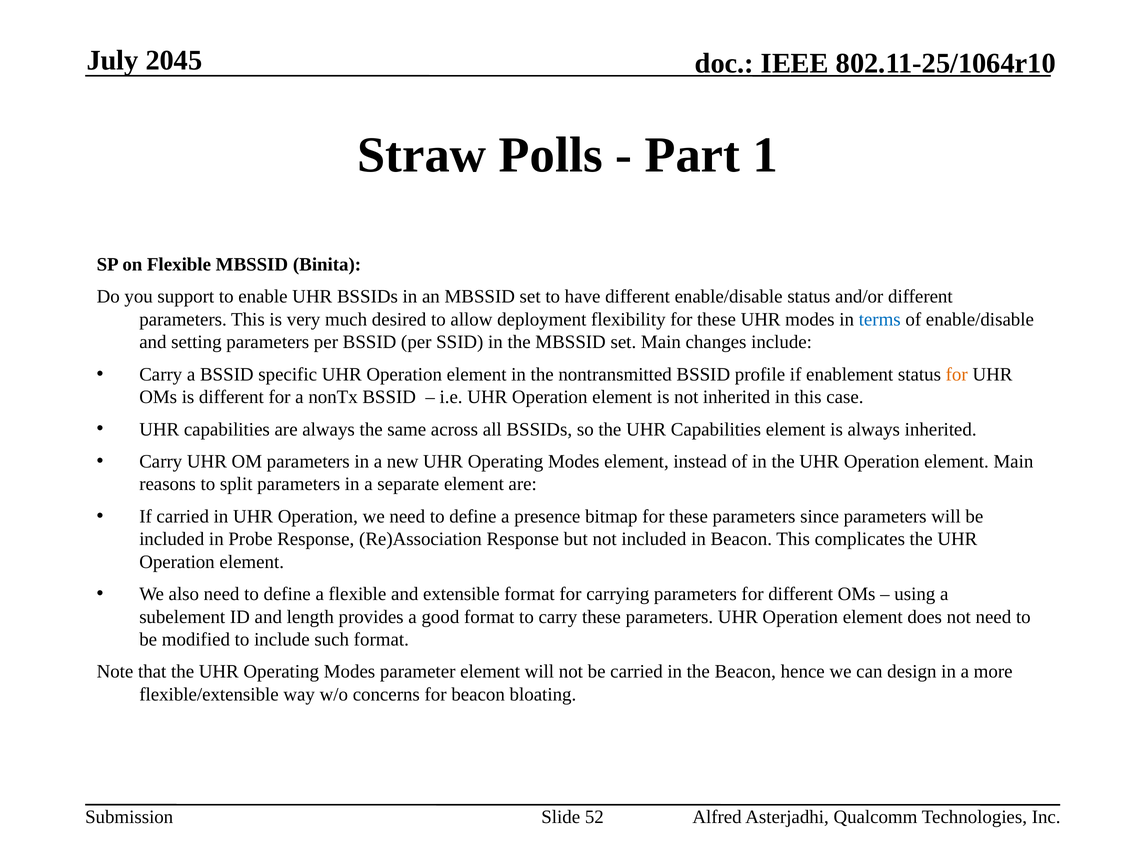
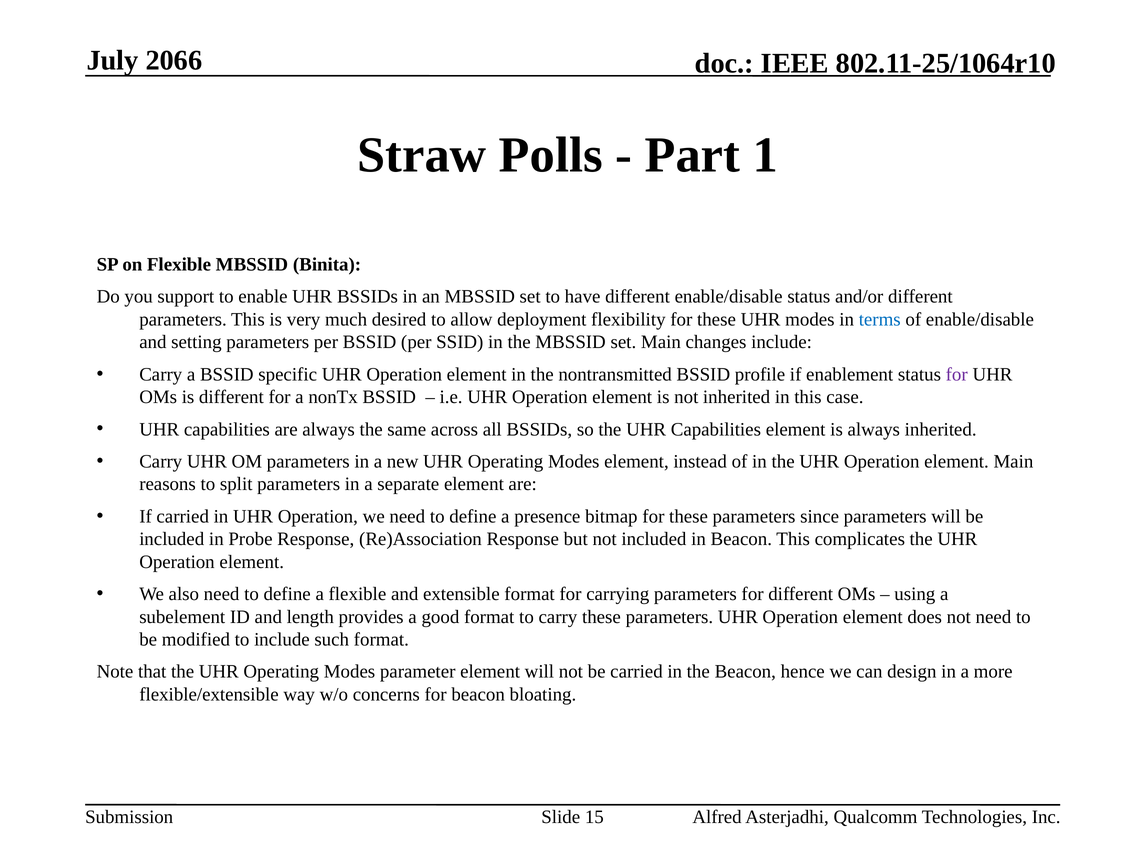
2045: 2045 -> 2066 (174, 60)
for colour: orange -> purple (957, 374)
52: 52 -> 15 (594, 817)
